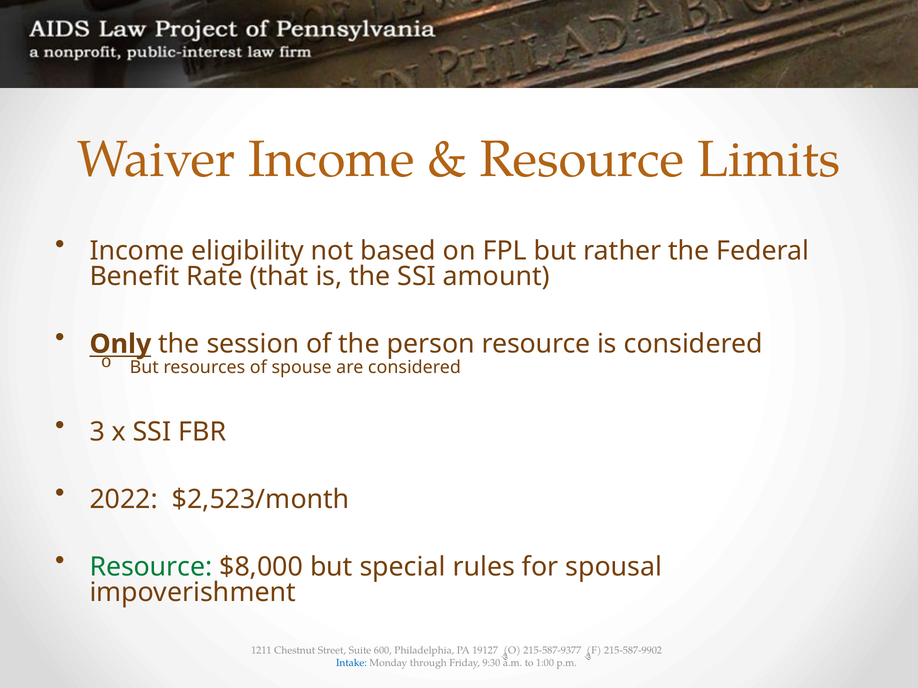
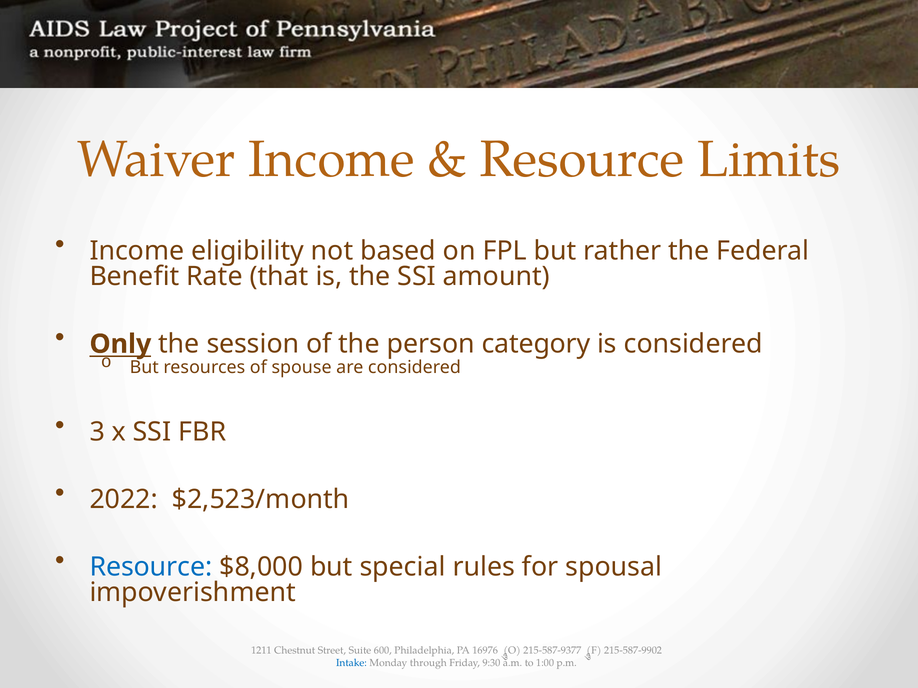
person resource: resource -> category (536, 344)
Resource colour: green -> blue (151, 567)
19127: 19127 -> 16976 (485, 651)
